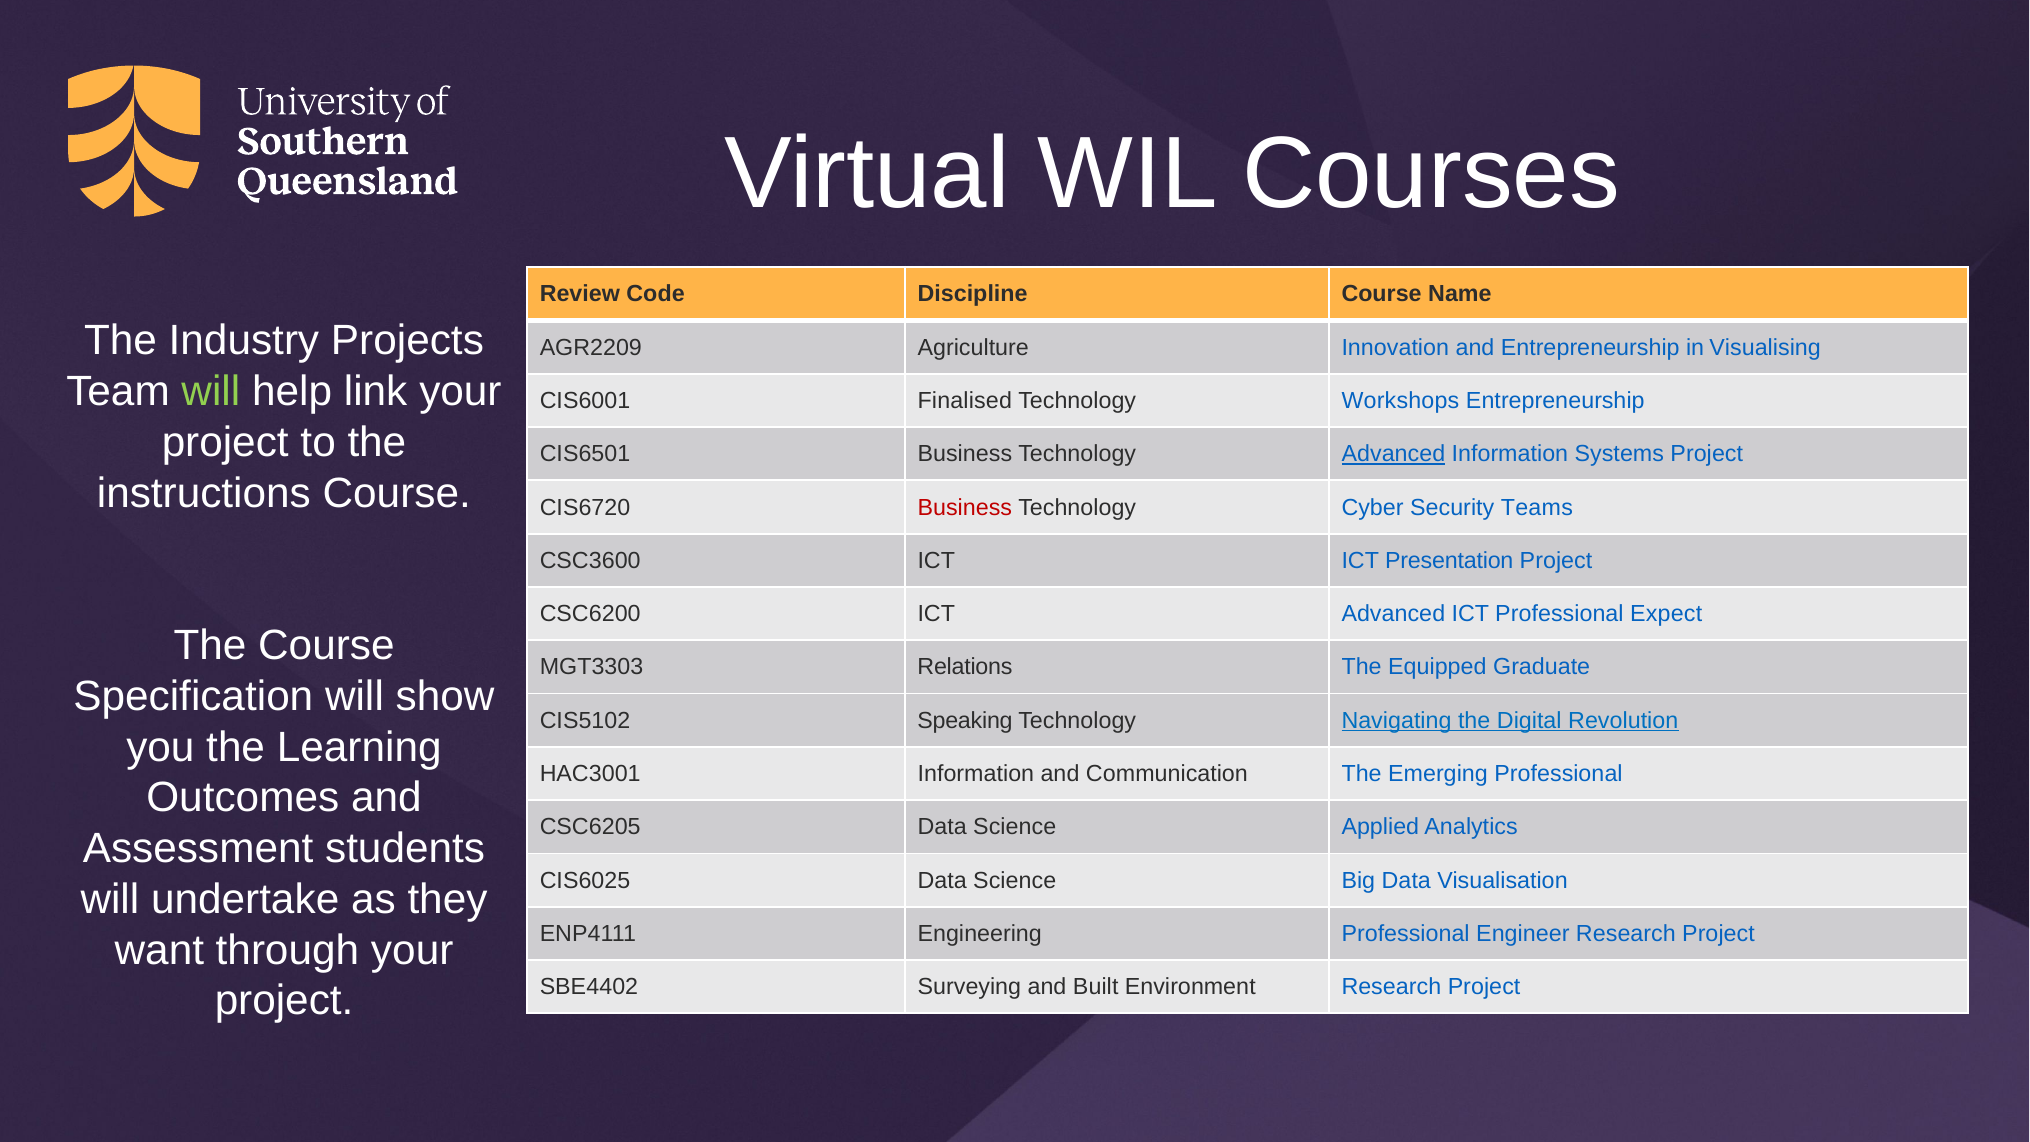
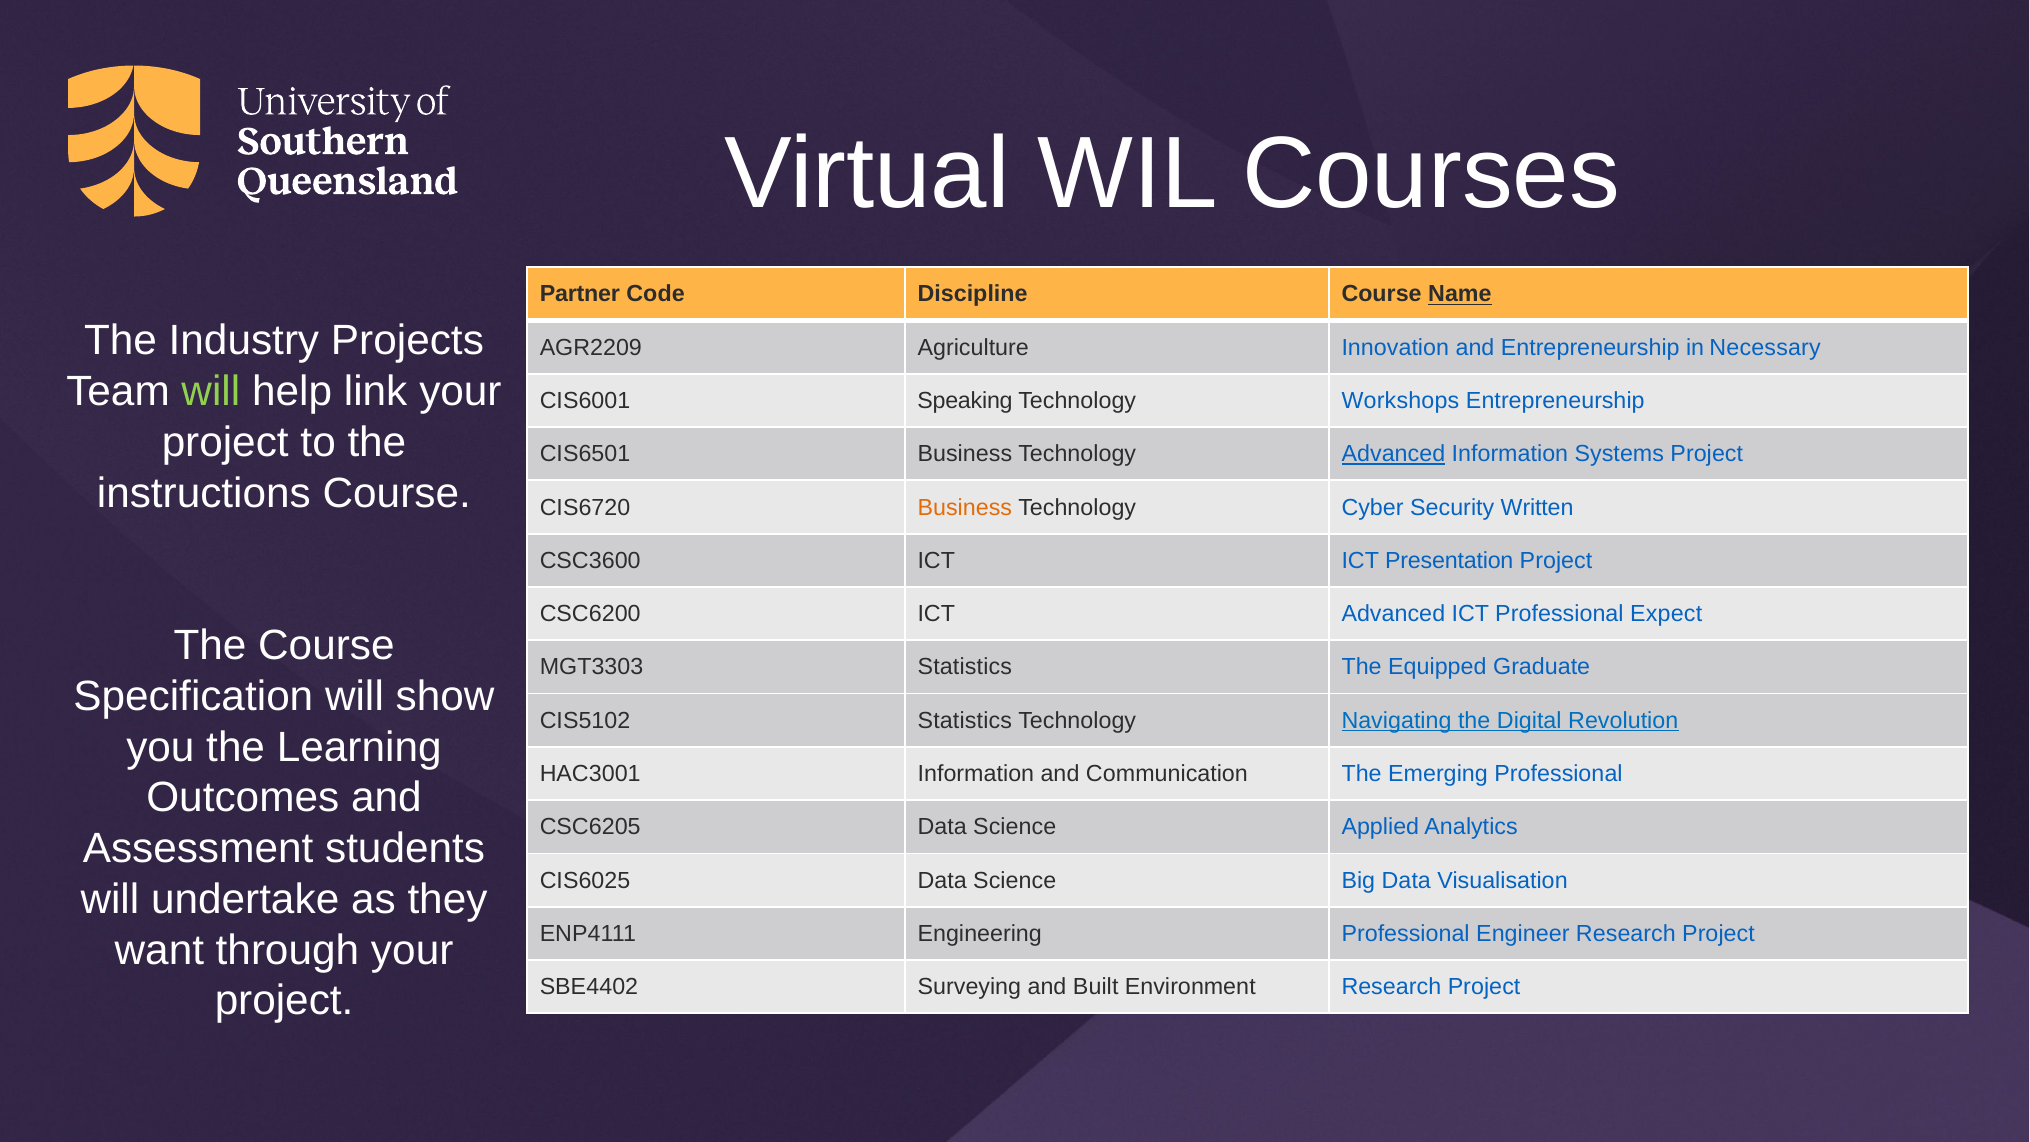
Review: Review -> Partner (580, 294)
Name underline: none -> present (1460, 294)
Visualising: Visualising -> Necessary (1765, 347)
Finalised: Finalised -> Speaking (965, 401)
Business colour: red -> orange (965, 507)
Teams: Teams -> Written (1537, 507)
MGT3303 Relations: Relations -> Statistics (965, 667)
CIS5102 Speaking: Speaking -> Statistics (965, 720)
